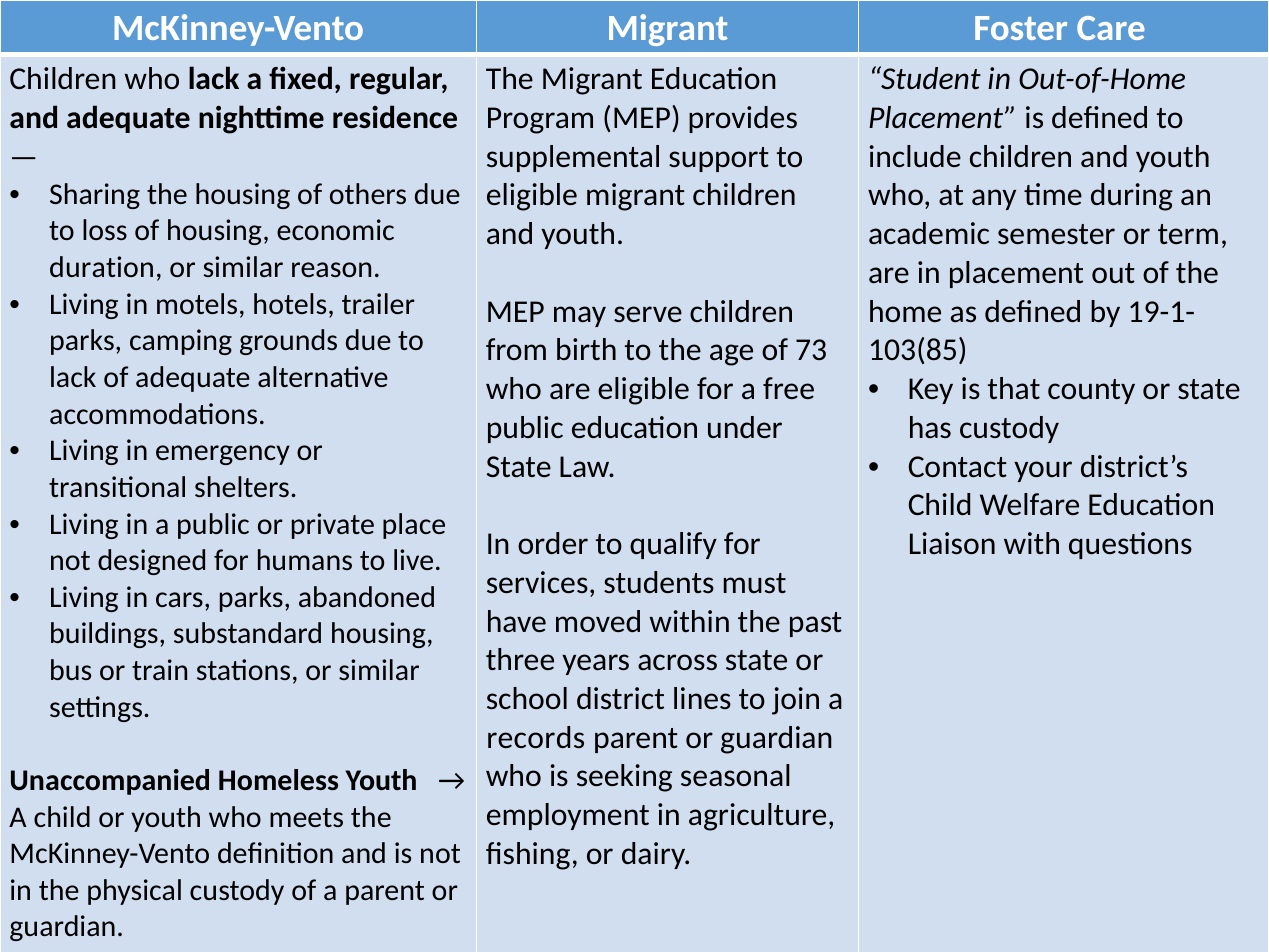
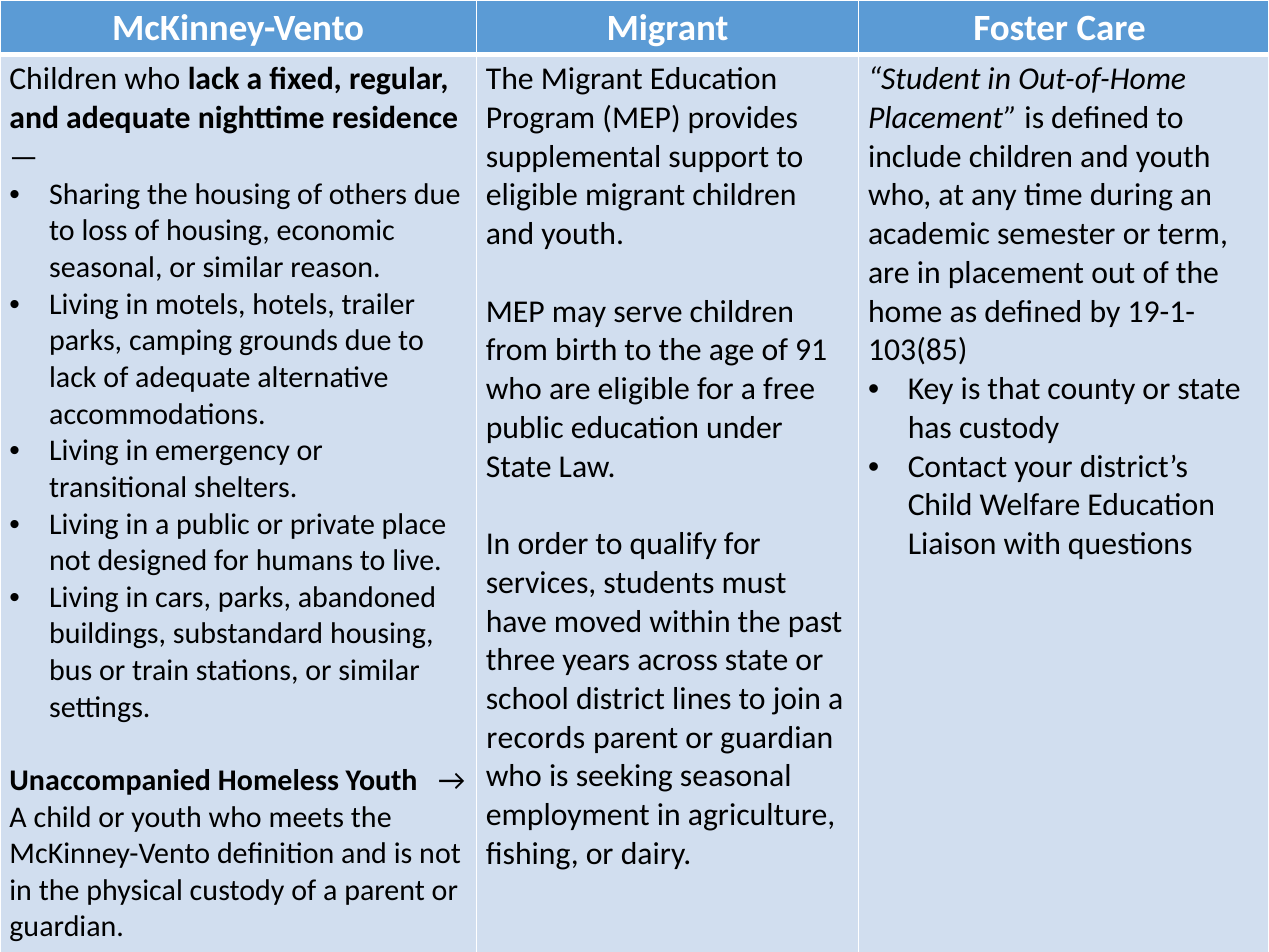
duration: duration -> seasonal (106, 268)
73: 73 -> 91 (811, 350)
